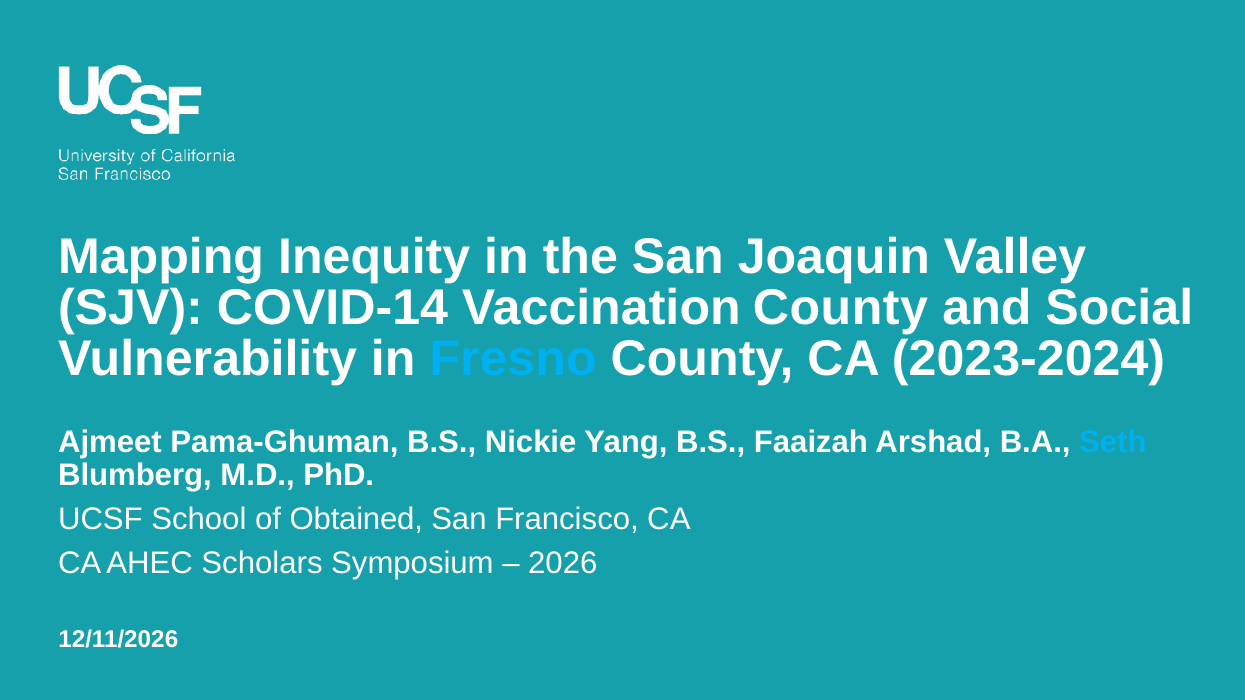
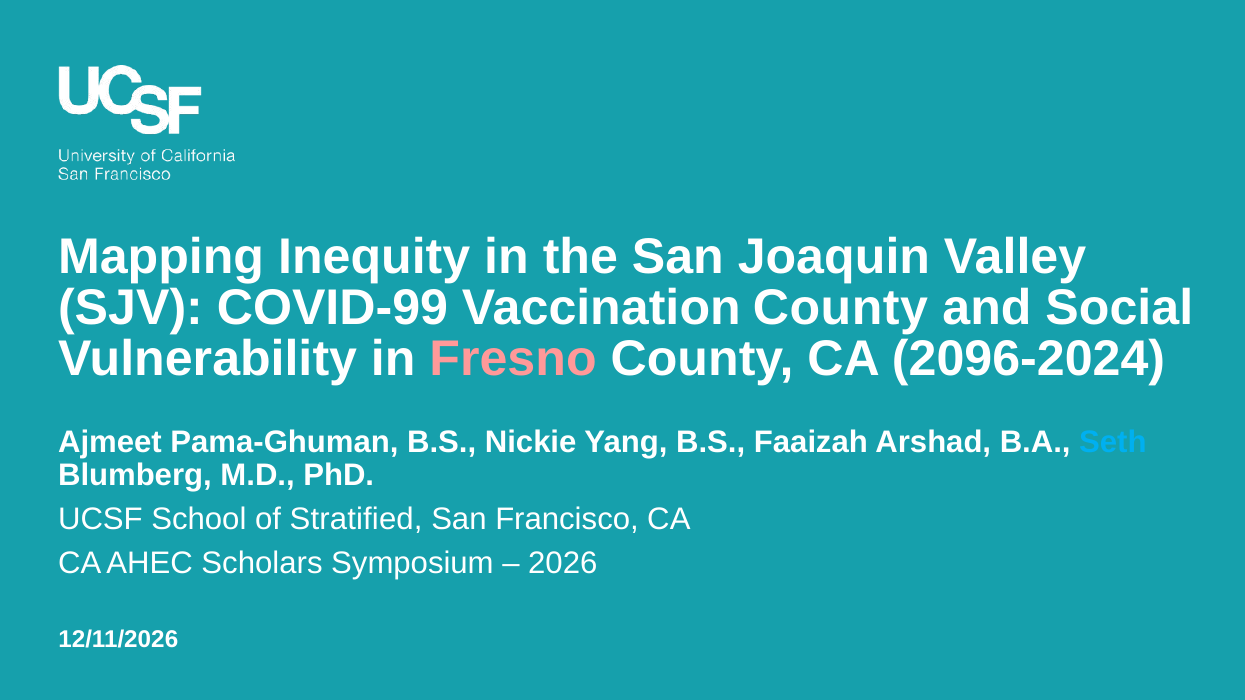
COVID-14: COVID-14 -> COVID-99 (332, 308)
Fresno colour: light blue -> pink (513, 359)
2023-2024: 2023-2024 -> 2096-2024 (1029, 359)
Obtained: Obtained -> Stratified (356, 520)
